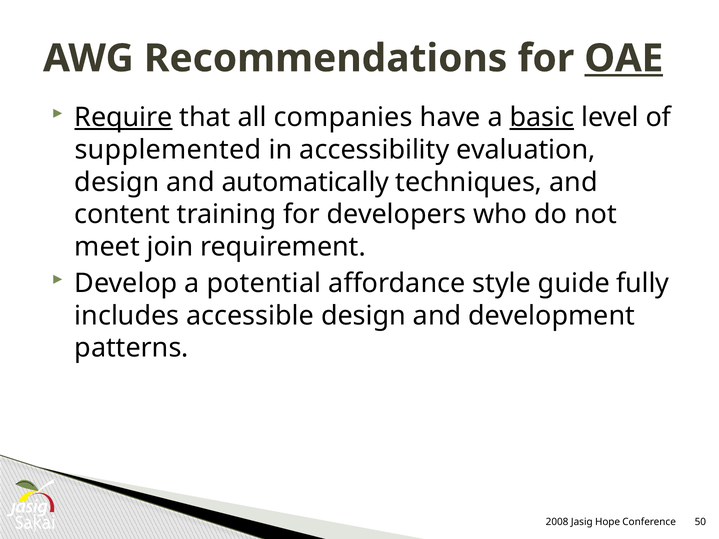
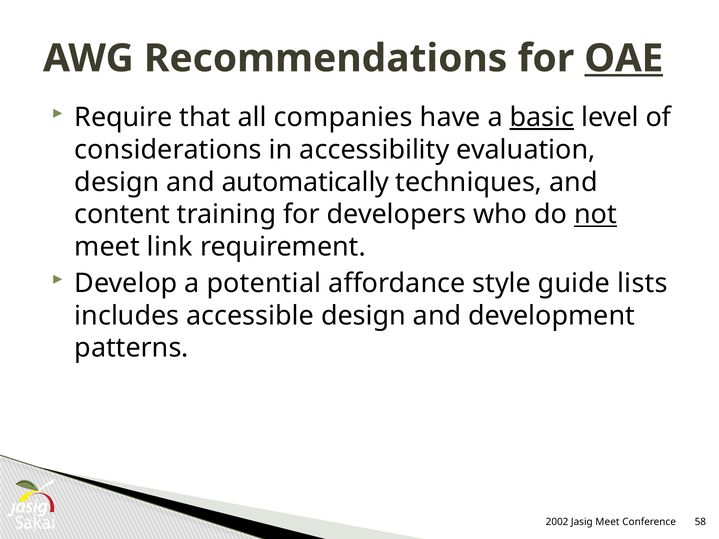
Require underline: present -> none (123, 117)
supplemented: supplemented -> considerations (168, 150)
not underline: none -> present (595, 215)
join: join -> link (170, 247)
fully: fully -> lists (642, 283)
2008: 2008 -> 2002 (557, 522)
Jasig Hope: Hope -> Meet (607, 522)
50: 50 -> 58 (700, 522)
